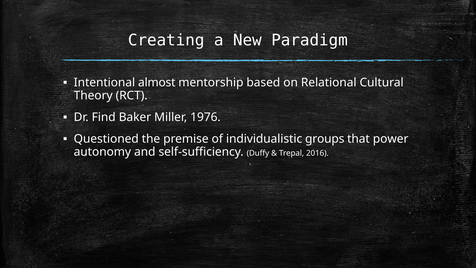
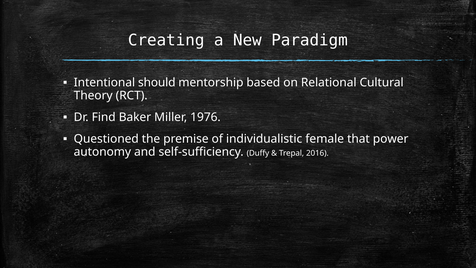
almost: almost -> should (157, 83)
groups: groups -> female (325, 139)
